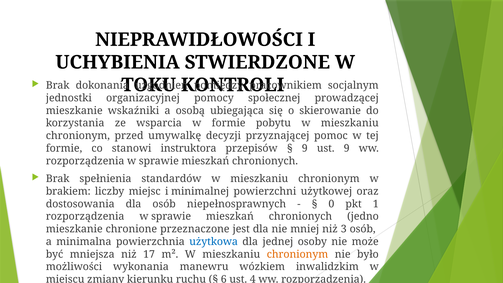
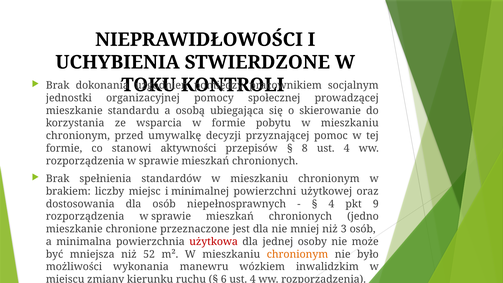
wskaźniki: wskaźniki -> standardu (134, 111)
instruktora: instruktora -> aktywności (189, 148)
9: 9 -> 8 (305, 148)
9: 9 -> 4 (347, 148)
0: 0 -> 4 (331, 204)
1: 1 -> 9 (376, 204)
użytkowa colour: blue -> red (214, 242)
17: 17 -> 52 (149, 254)
